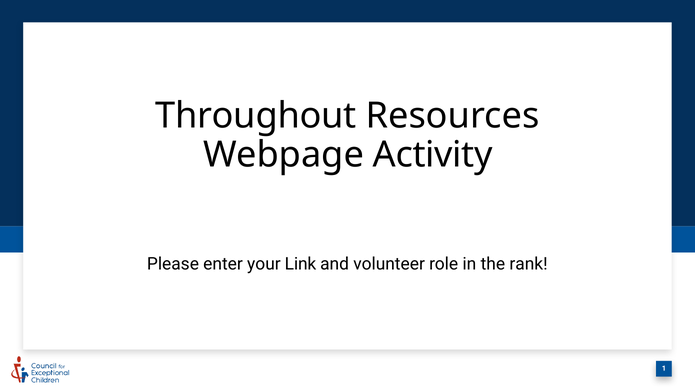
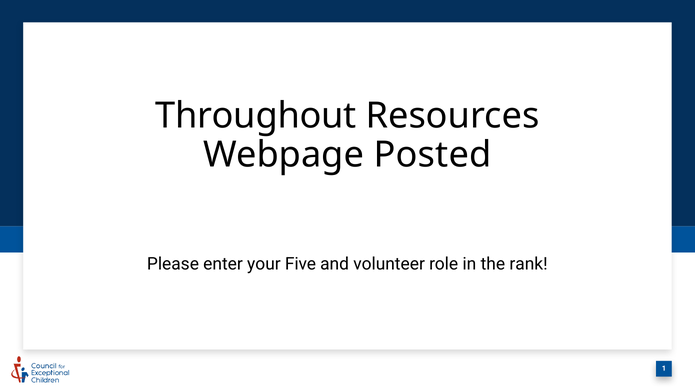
Activity: Activity -> Posted (432, 155)
Link: Link -> Five (301, 264)
